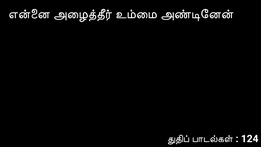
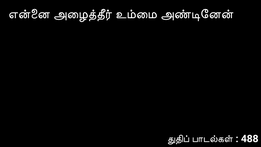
124: 124 -> 488 (250, 139)
